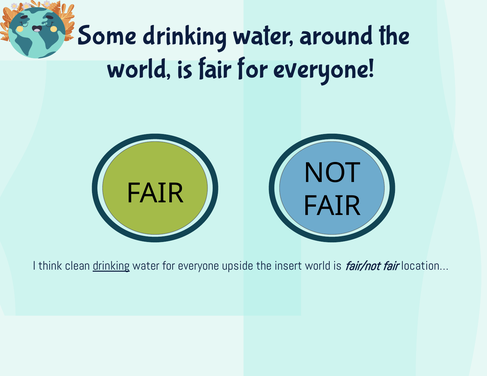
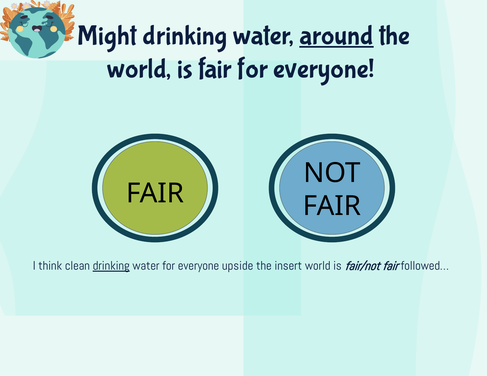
Some: Some -> Might (107, 35)
around underline: none -> present (336, 35)
location…: location… -> followed… (425, 266)
